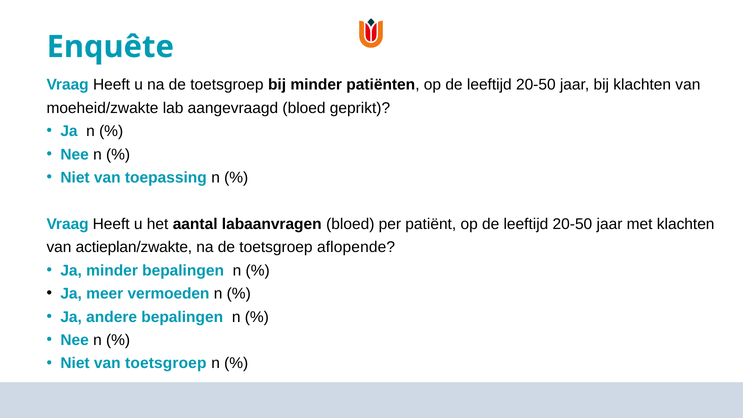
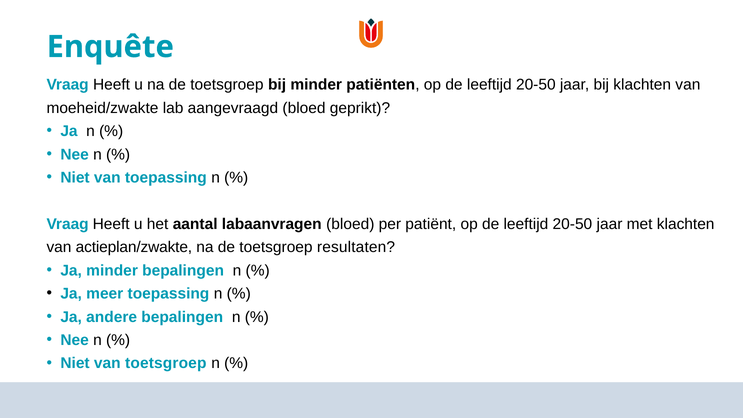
aflopende: aflopende -> resultaten (356, 247)
meer vermoeden: vermoeden -> toepassing (168, 294)
